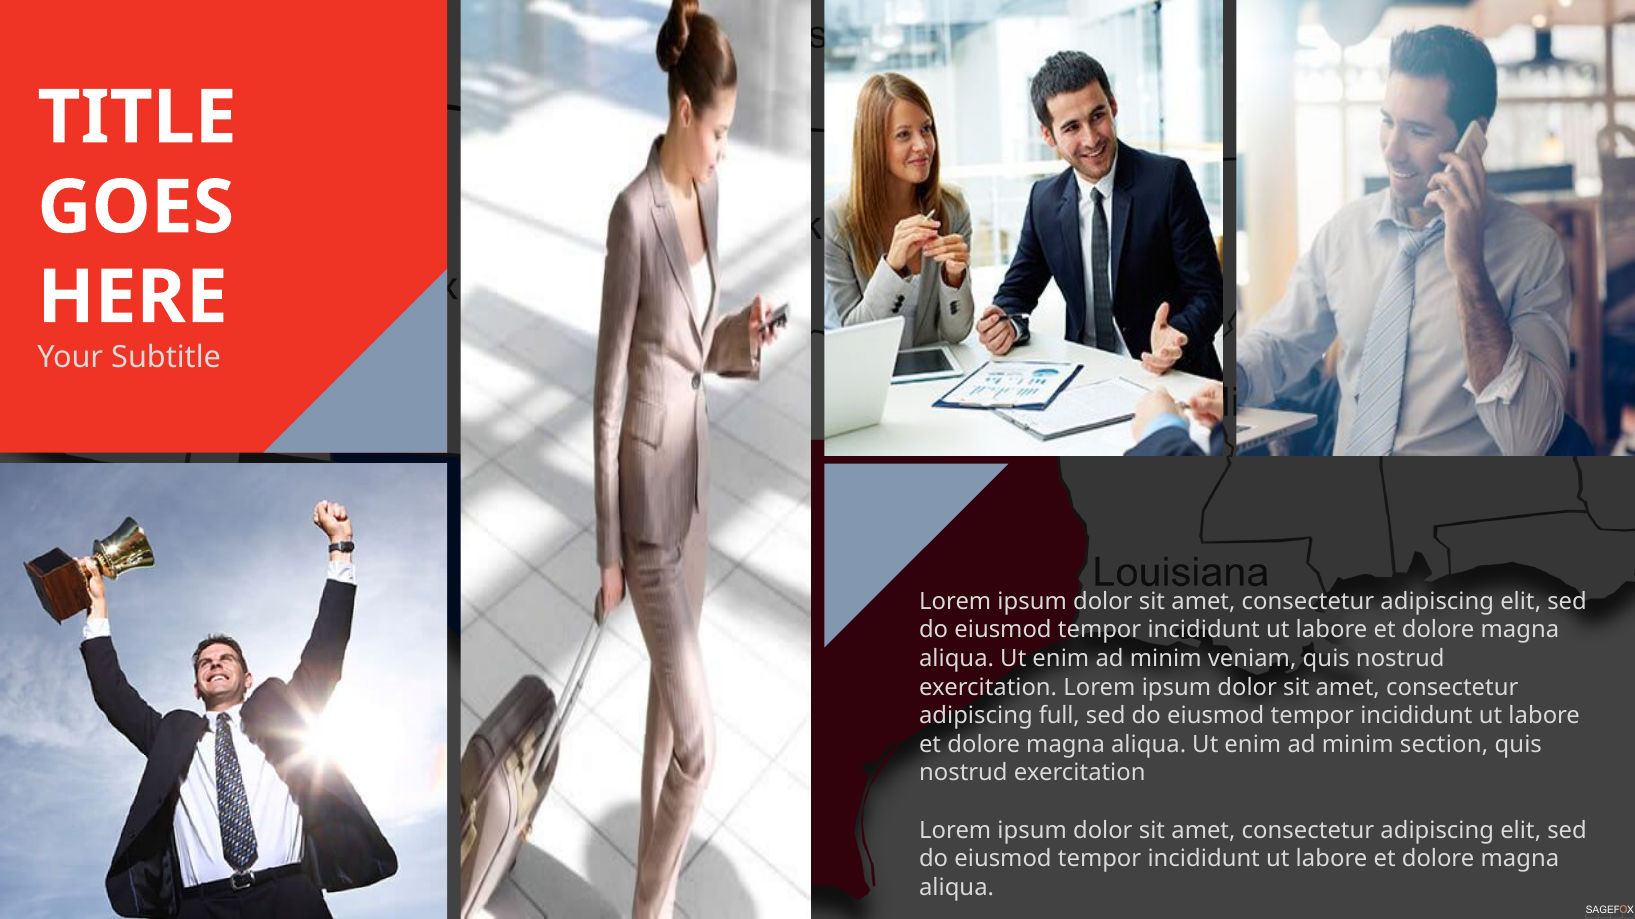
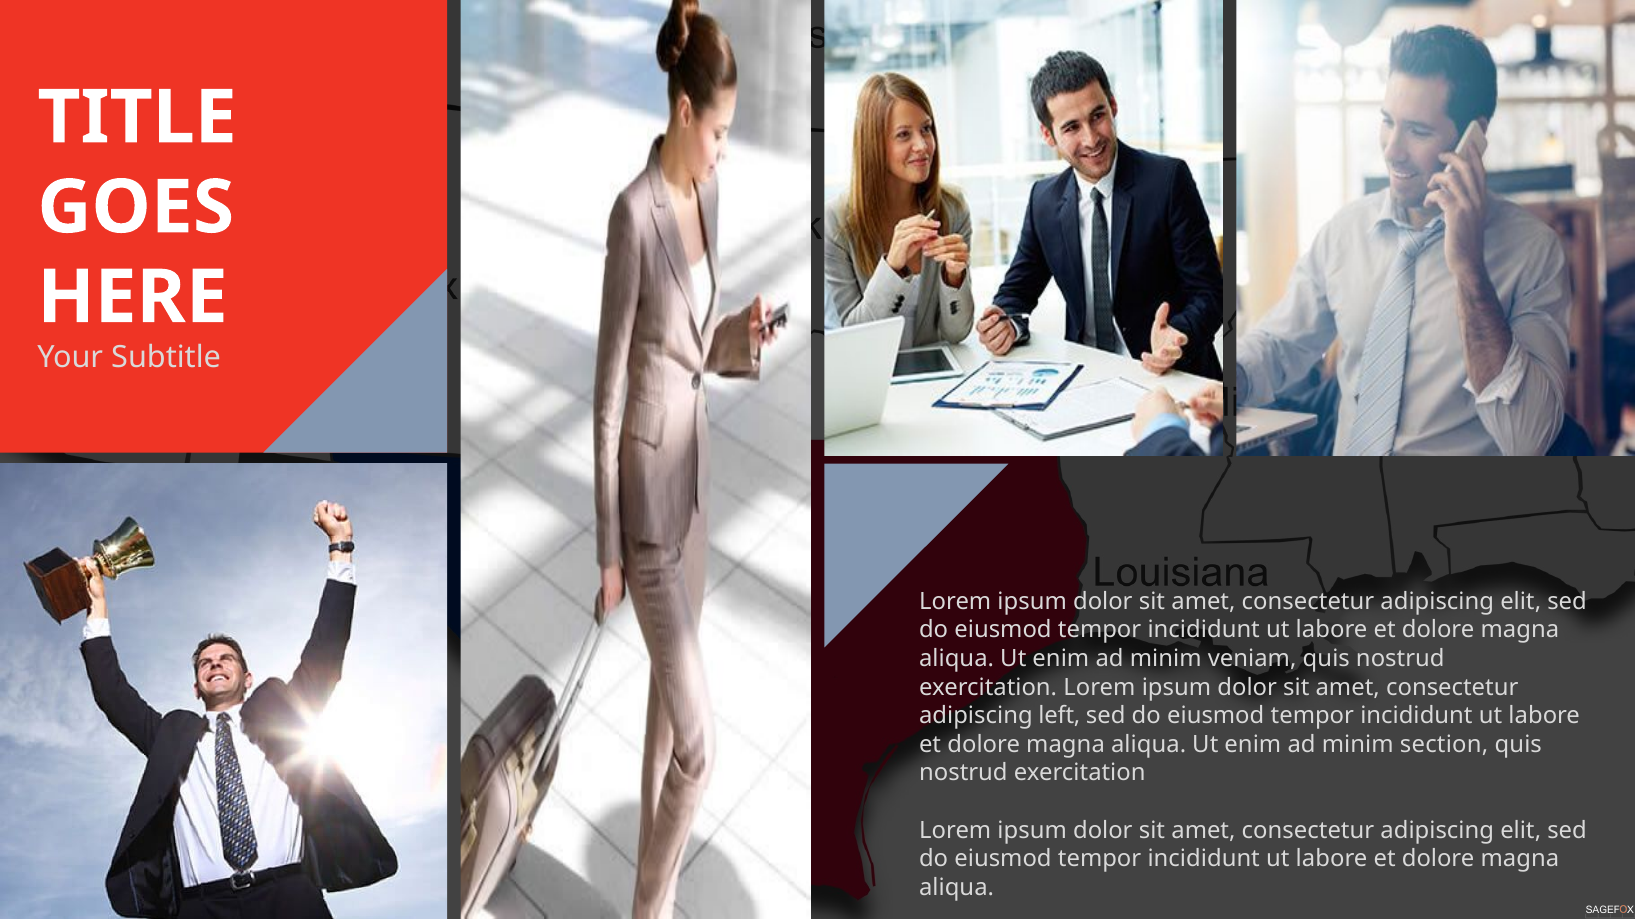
full: full -> left (1059, 716)
